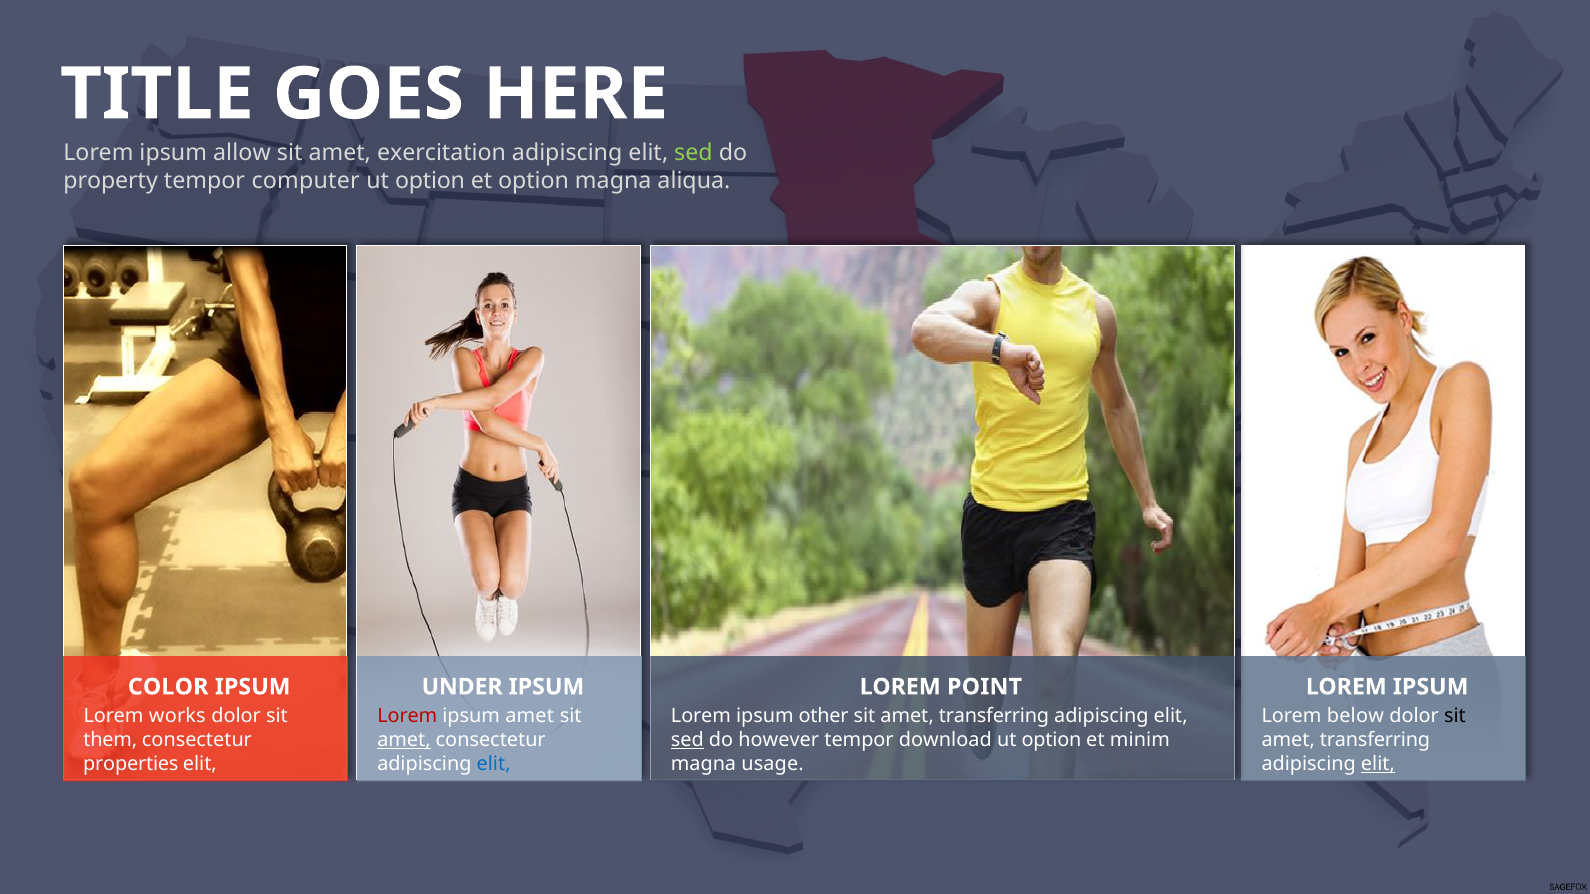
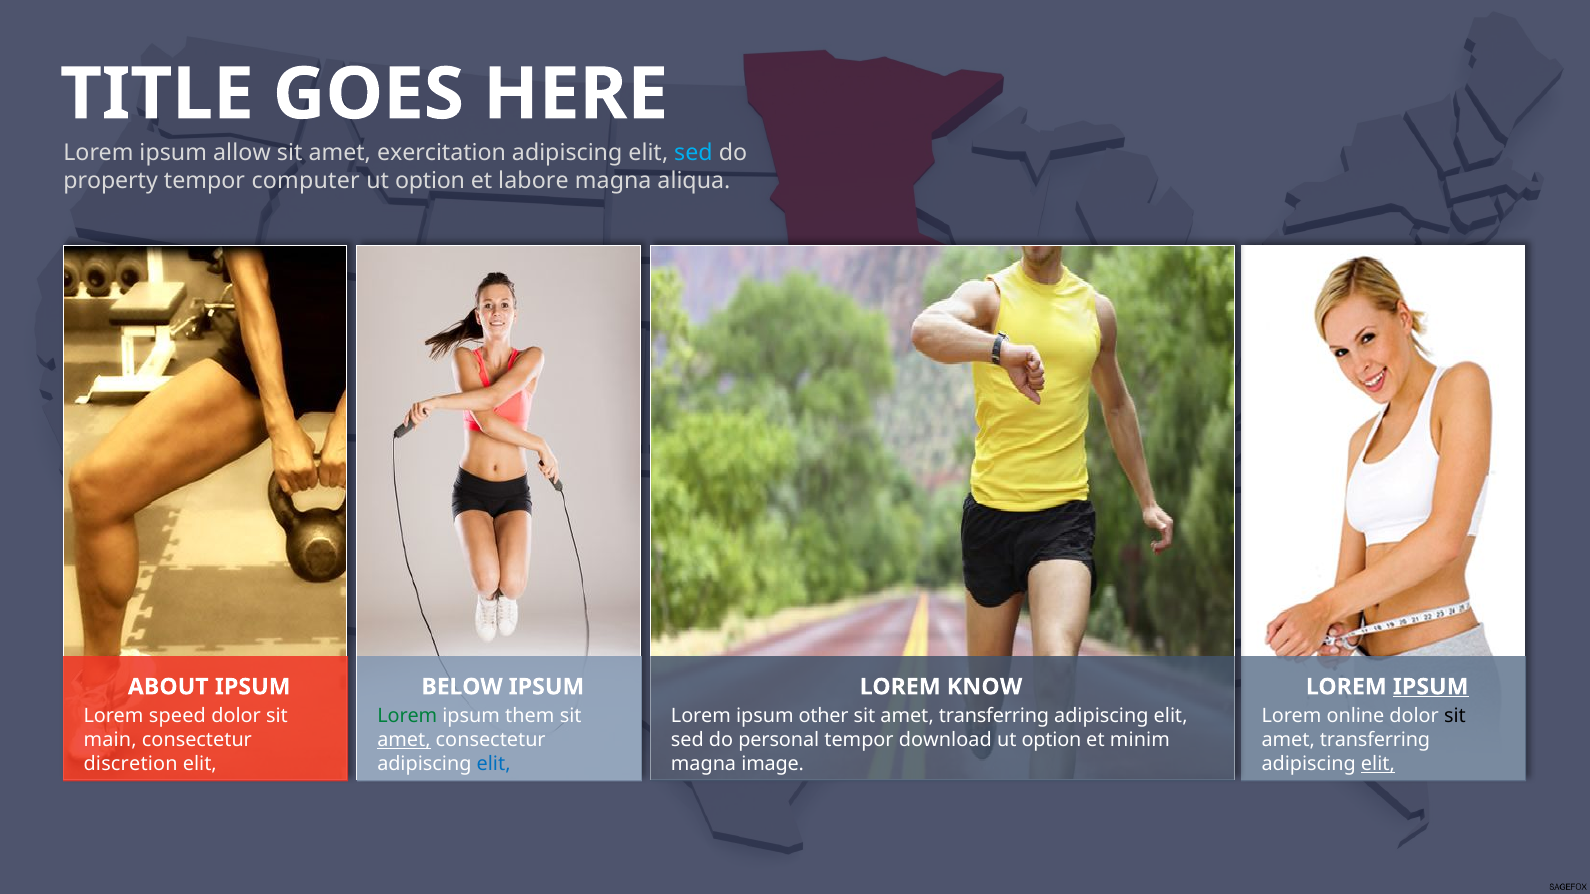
sed colour: light green -> light blue (693, 153)
et option: option -> labore (533, 181)
COLOR: COLOR -> ABOUT (168, 687)
UNDER: UNDER -> BELOW (462, 687)
POINT: POINT -> KNOW (985, 687)
IPSUM underline: none -> present (1431, 687)
works: works -> speed (177, 717)
Lorem colour: red -> green (407, 717)
ipsum amet: amet -> them (530, 717)
below: below -> online (1356, 717)
them: them -> main (110, 741)
sed underline: present -> none (687, 741)
however: however -> personal (779, 741)
properties: properties -> discretion (131, 764)
usage: usage -> image (773, 764)
